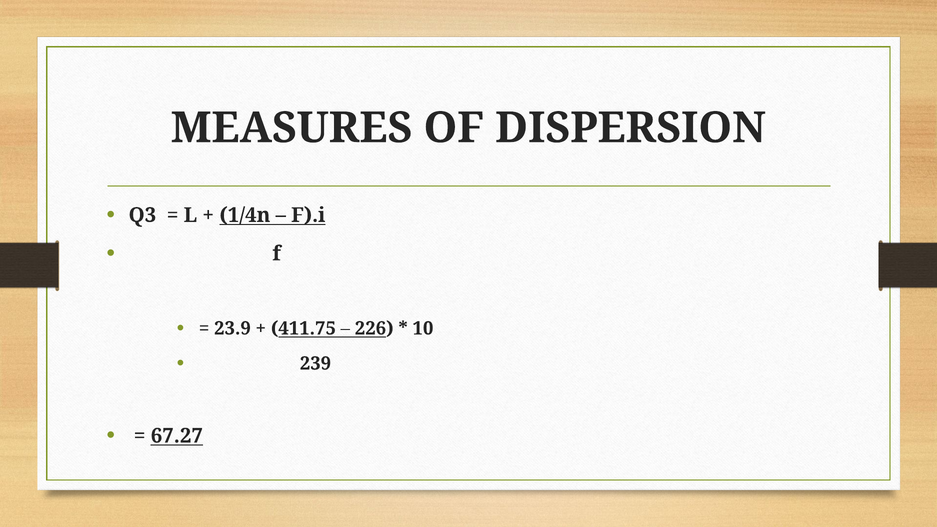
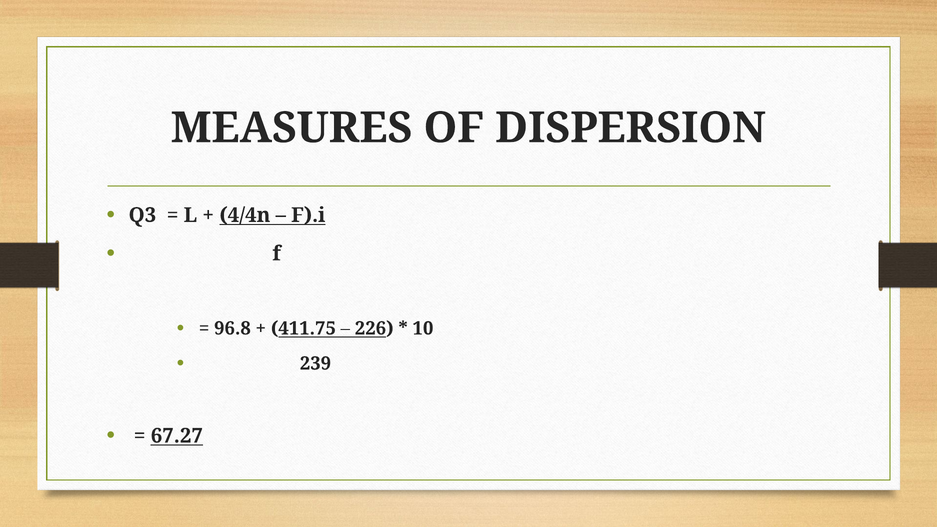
1/4n: 1/4n -> 4/4n (245, 215)
23.9: 23.9 -> 96.8 (232, 328)
